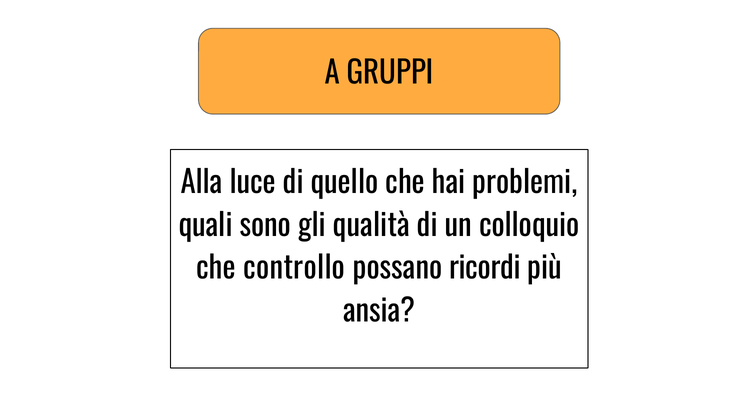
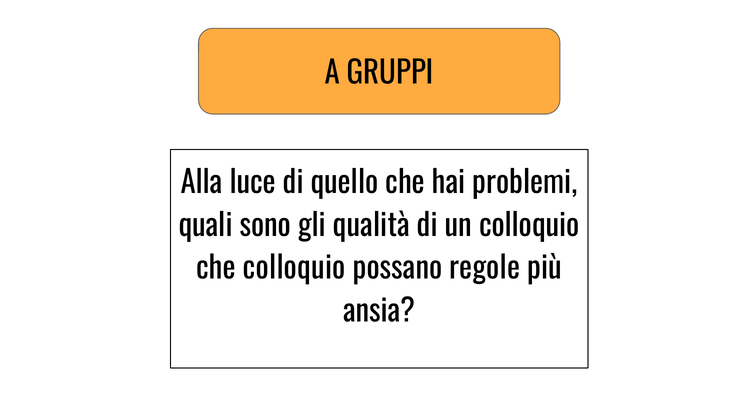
che controllo: controllo -> colloquio (294, 268)
ricordi: ricordi -> regole (485, 268)
